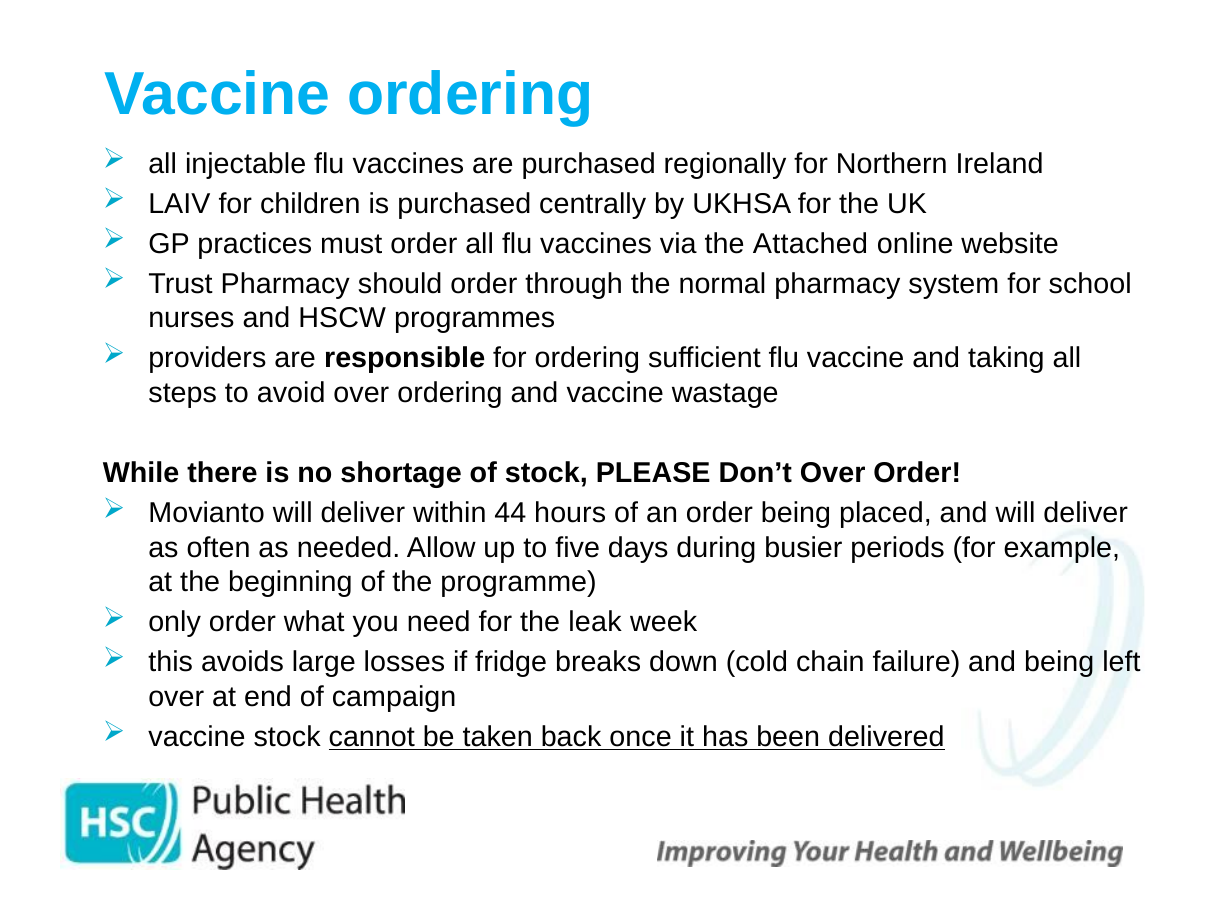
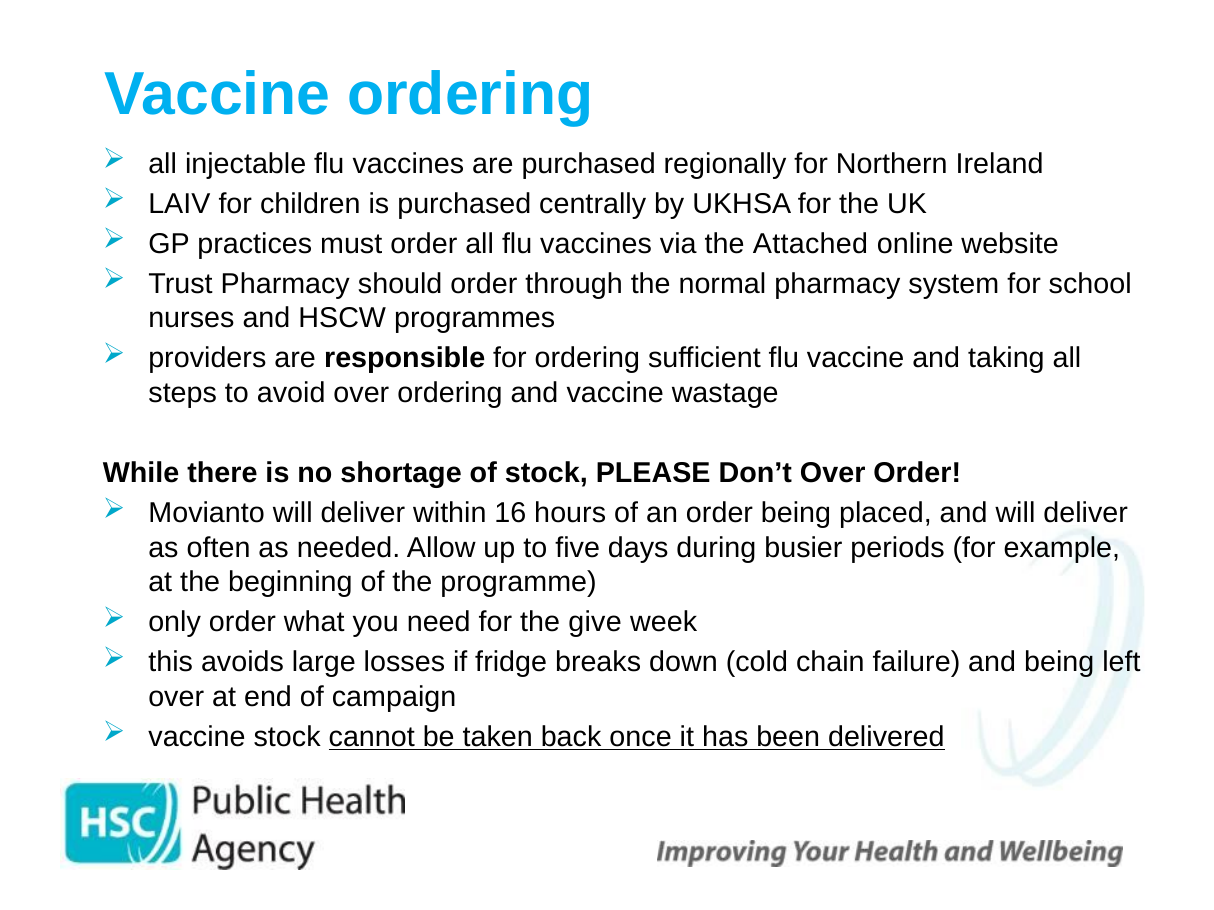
44: 44 -> 16 (510, 514)
leak: leak -> give (595, 623)
